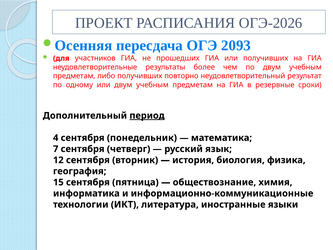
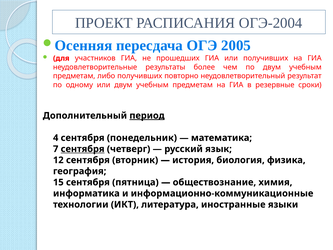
ОГЭ-2026: ОГЭ-2026 -> ОГЭ-2004 (271, 23)
2093: 2093 -> 2005 (236, 45)
сентября underline: none -> present (83, 149)
